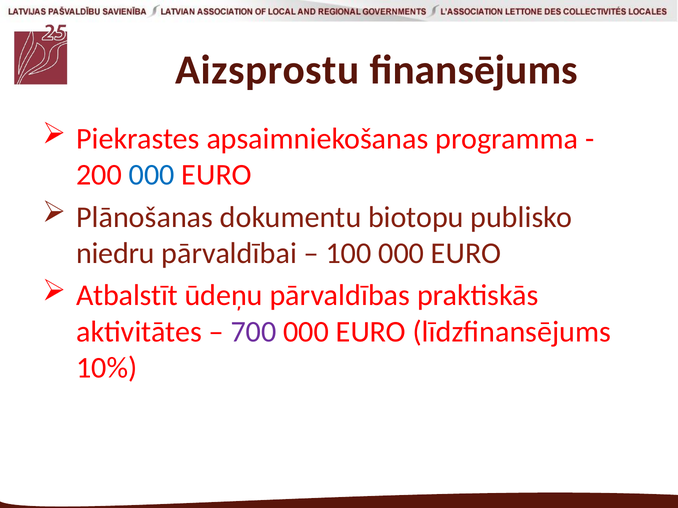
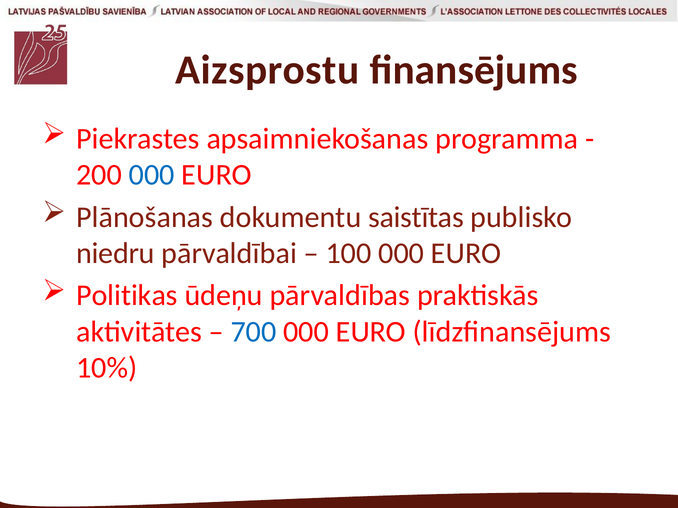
biotopu: biotopu -> saistītas (416, 217)
Atbalstīt: Atbalstīt -> Politikas (127, 296)
700 colour: purple -> blue (253, 332)
